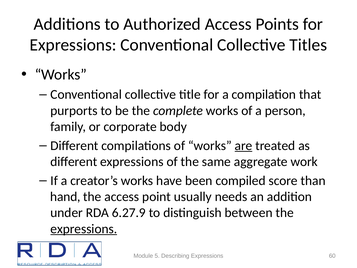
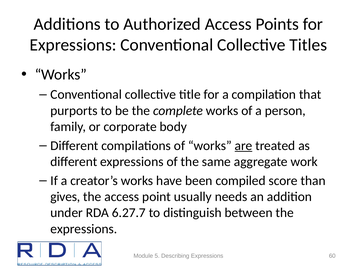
hand: hand -> gives (65, 197)
6.27.9: 6.27.9 -> 6.27.7 (129, 213)
expressions underline: present -> none (84, 229)
